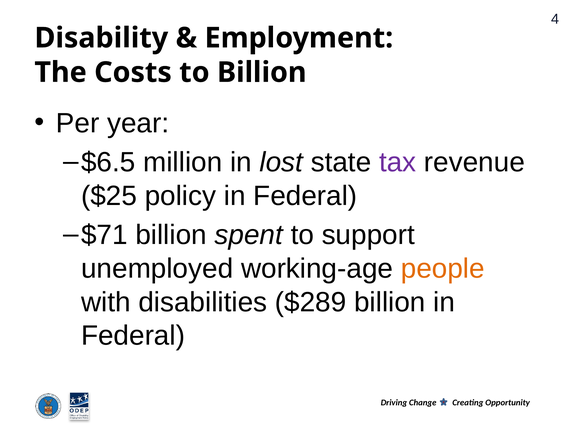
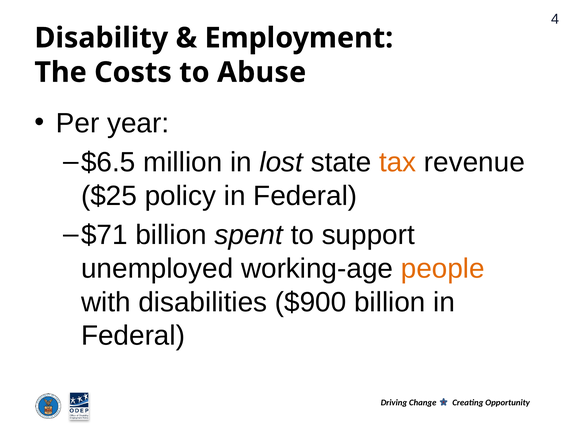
to Billion: Billion -> Abuse (262, 72)
tax colour: purple -> orange (398, 162)
$289: $289 -> $900 (311, 302)
